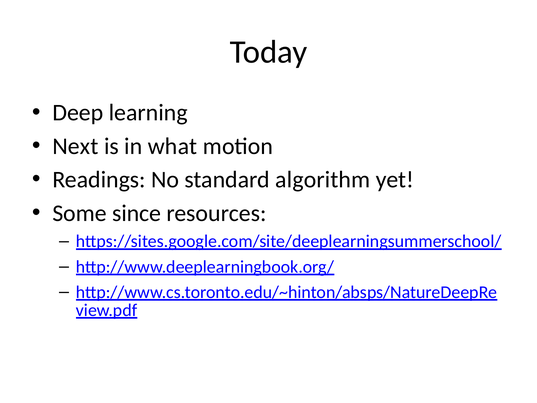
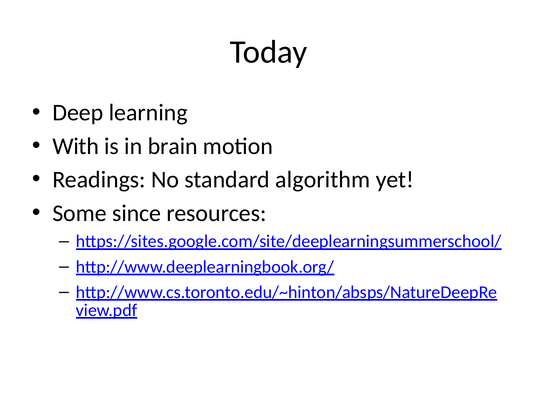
Next: Next -> With (76, 146)
what: what -> brain (173, 146)
